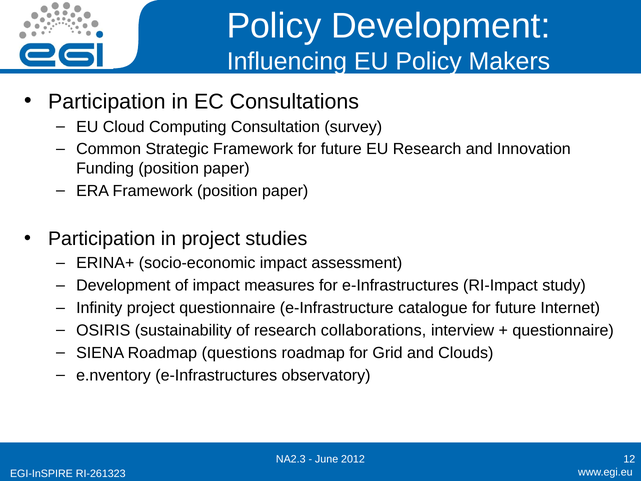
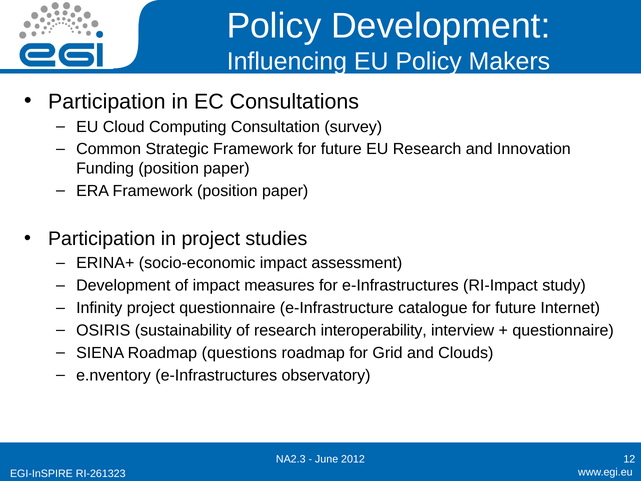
collaborations: collaborations -> interoperability (374, 330)
